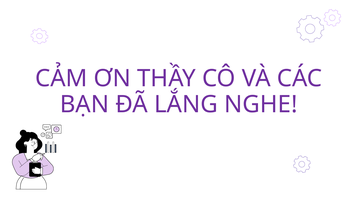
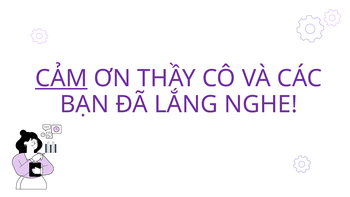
CẢM underline: none -> present (61, 78)
